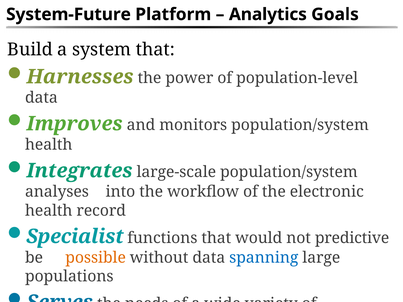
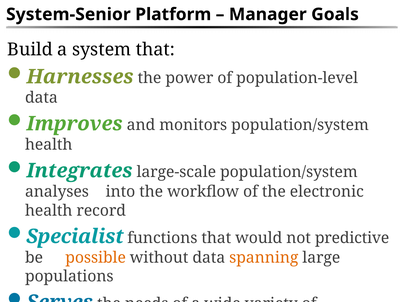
System-Future: System-Future -> System-Senior (68, 14)
Analytics: Analytics -> Manager (268, 14)
spanning colour: blue -> orange (264, 258)
